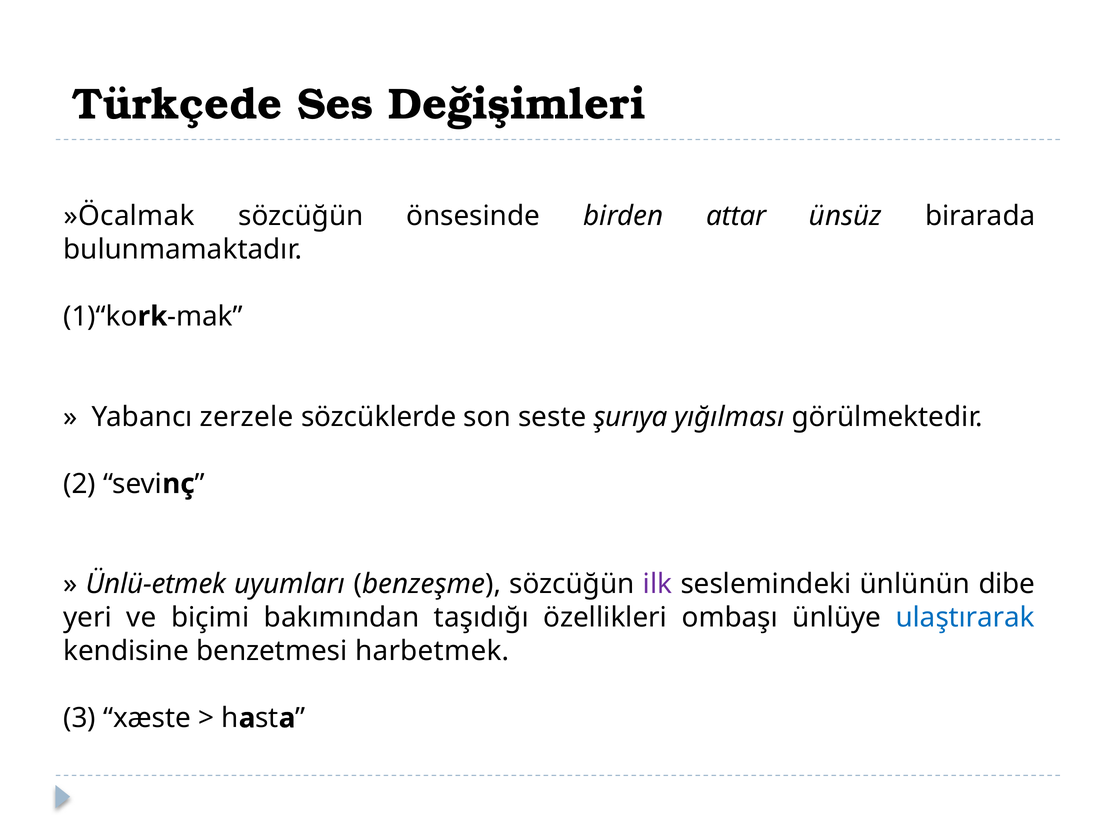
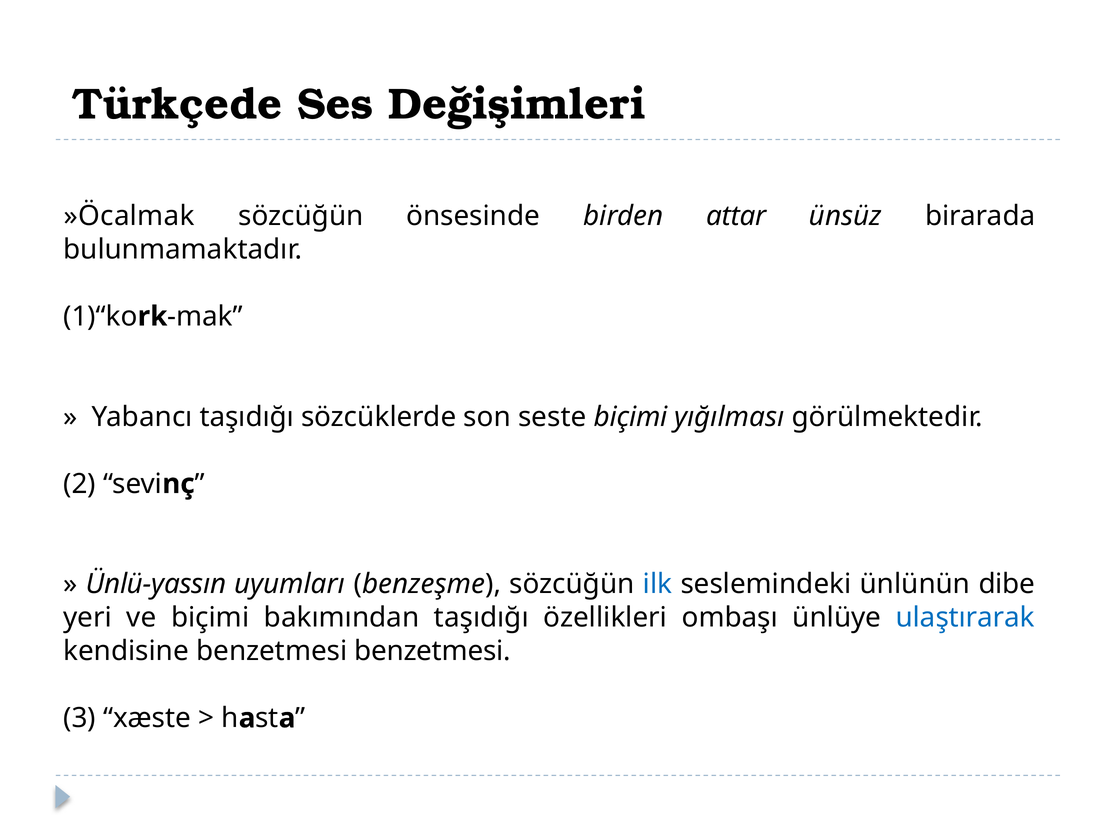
Yabancı zerzele: zerzele -> taşıdığı (247, 417)
seste şurıya: şurıya -> biçimi (631, 417)
Ünlü-etmek: Ünlü-etmek -> Ünlü-yassın (156, 584)
ilk colour: purple -> blue (658, 584)
benzetmesi harbetmek: harbetmek -> benzetmesi (432, 651)
